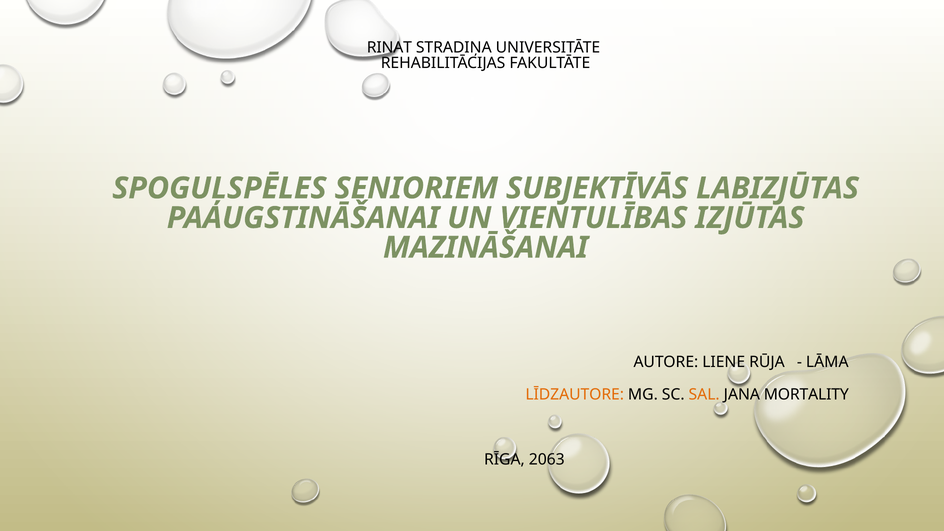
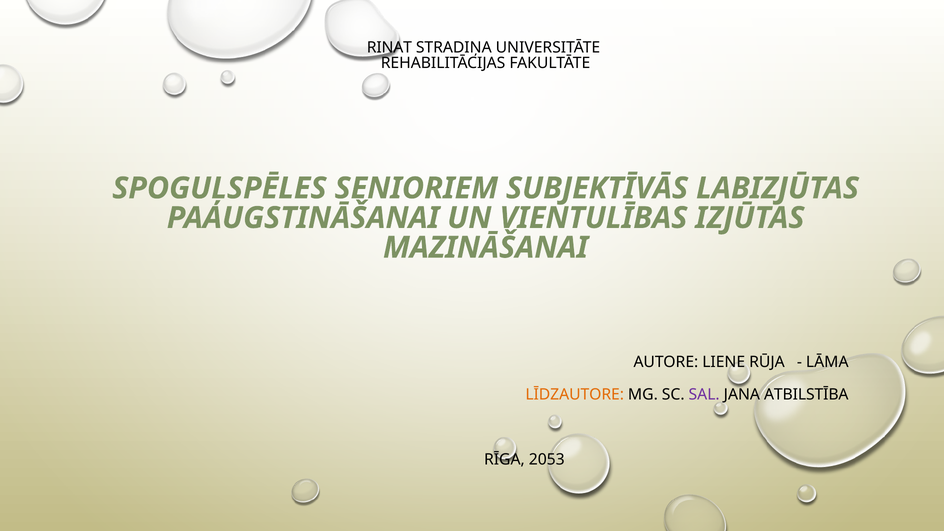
SAL colour: orange -> purple (704, 395)
MORTALITY: MORTALITY -> ATBILSTĪBA (806, 395)
2063: 2063 -> 2053 (547, 459)
